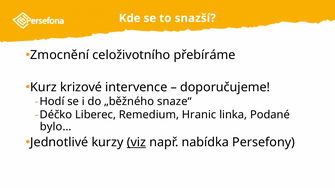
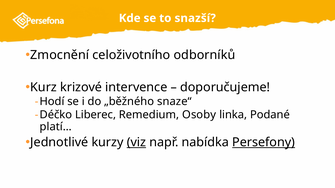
přebíráme: přebíráme -> odborníků (204, 55)
Hranic: Hranic -> Osoby (199, 115)
bylo…: bylo… -> platí… (56, 127)
Persefony underline: none -> present (264, 143)
